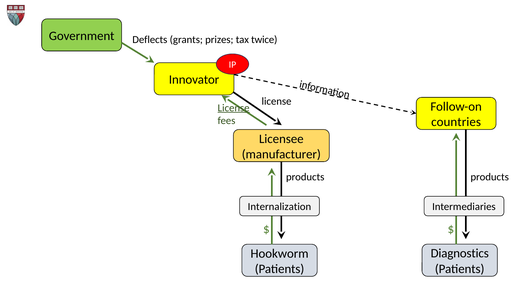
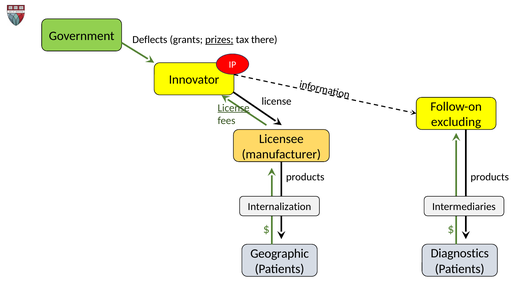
prizes underline: none -> present (219, 40)
twice: twice -> there (264, 40)
countries: countries -> excluding (456, 122)
Hookworm: Hookworm -> Geographic (280, 254)
